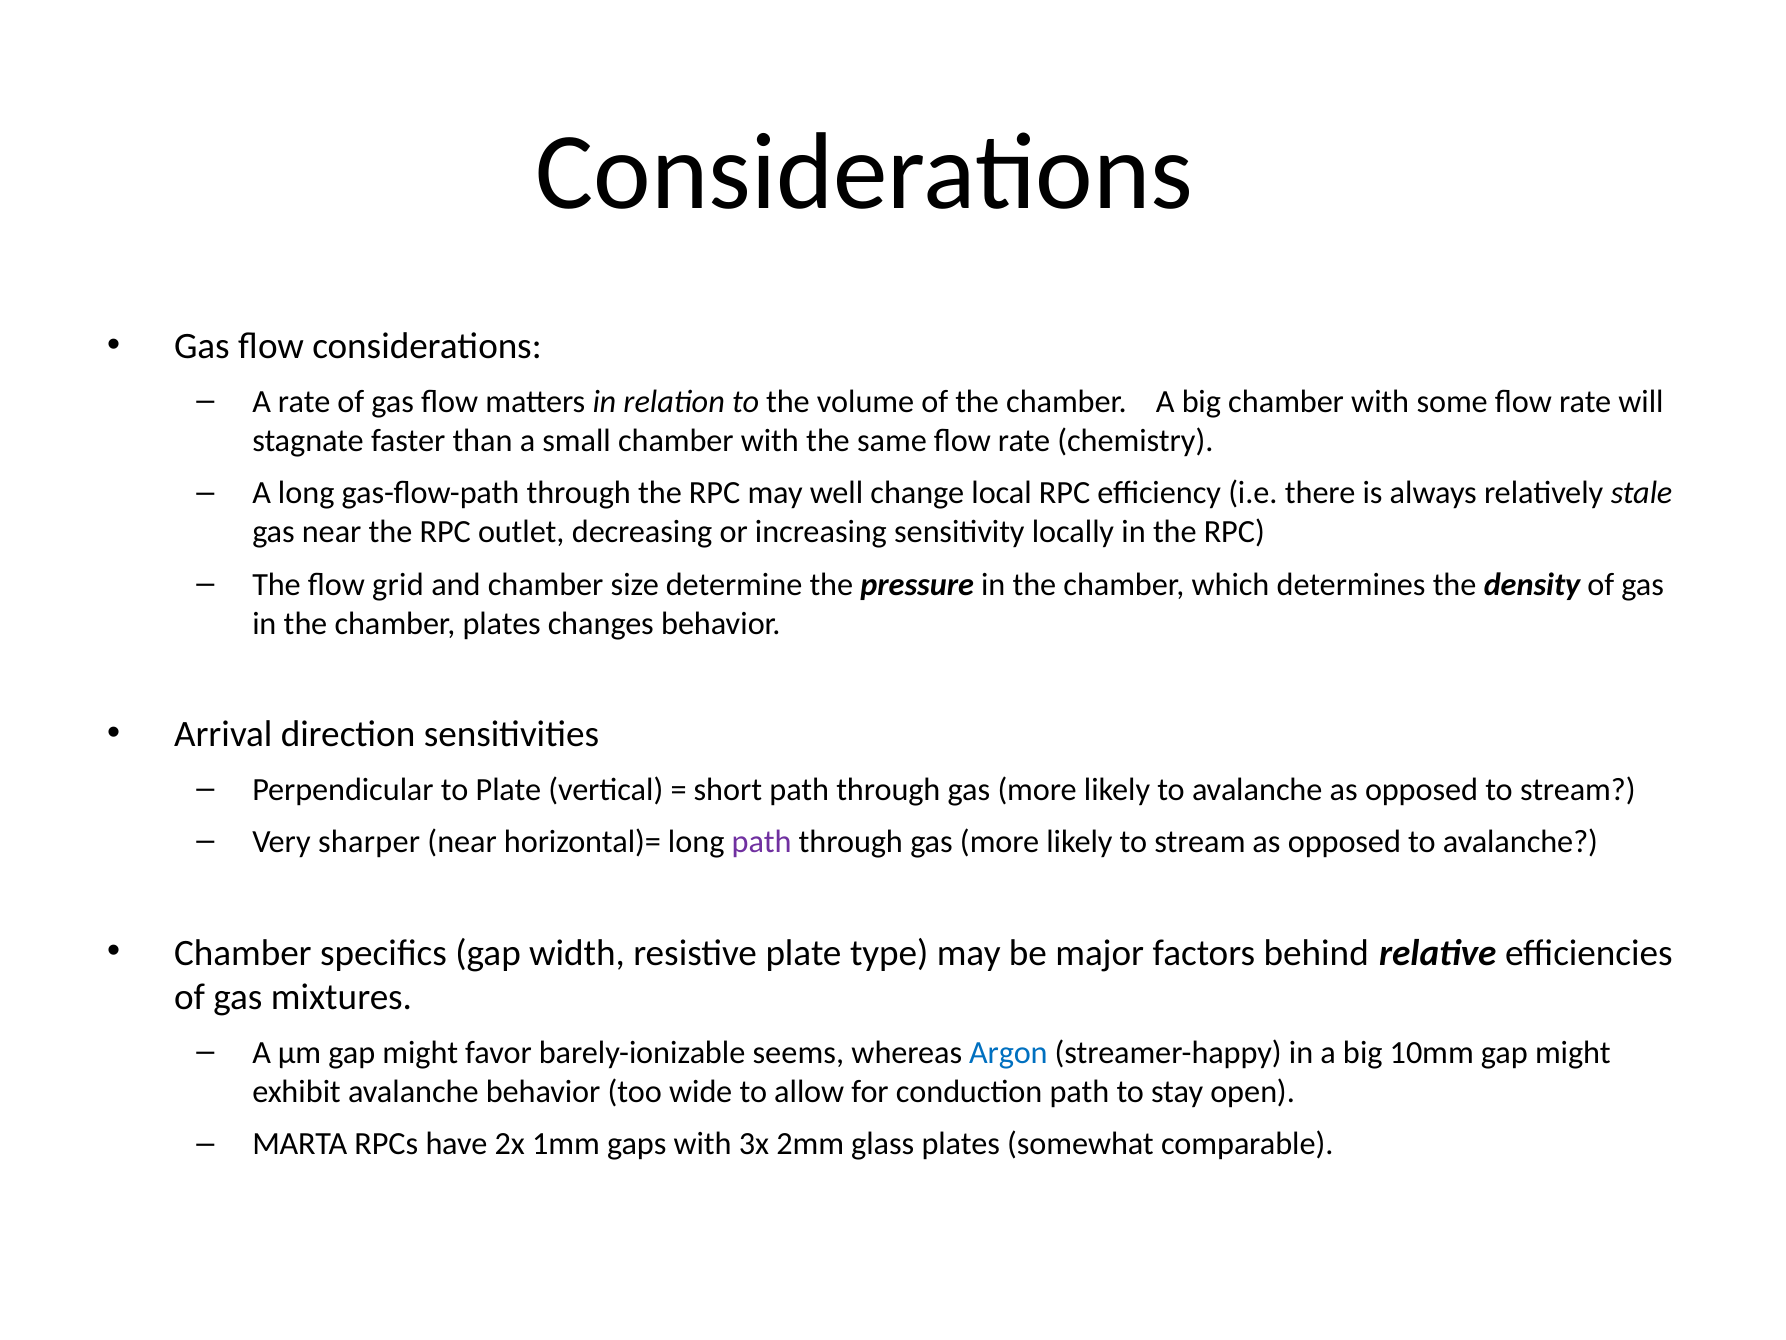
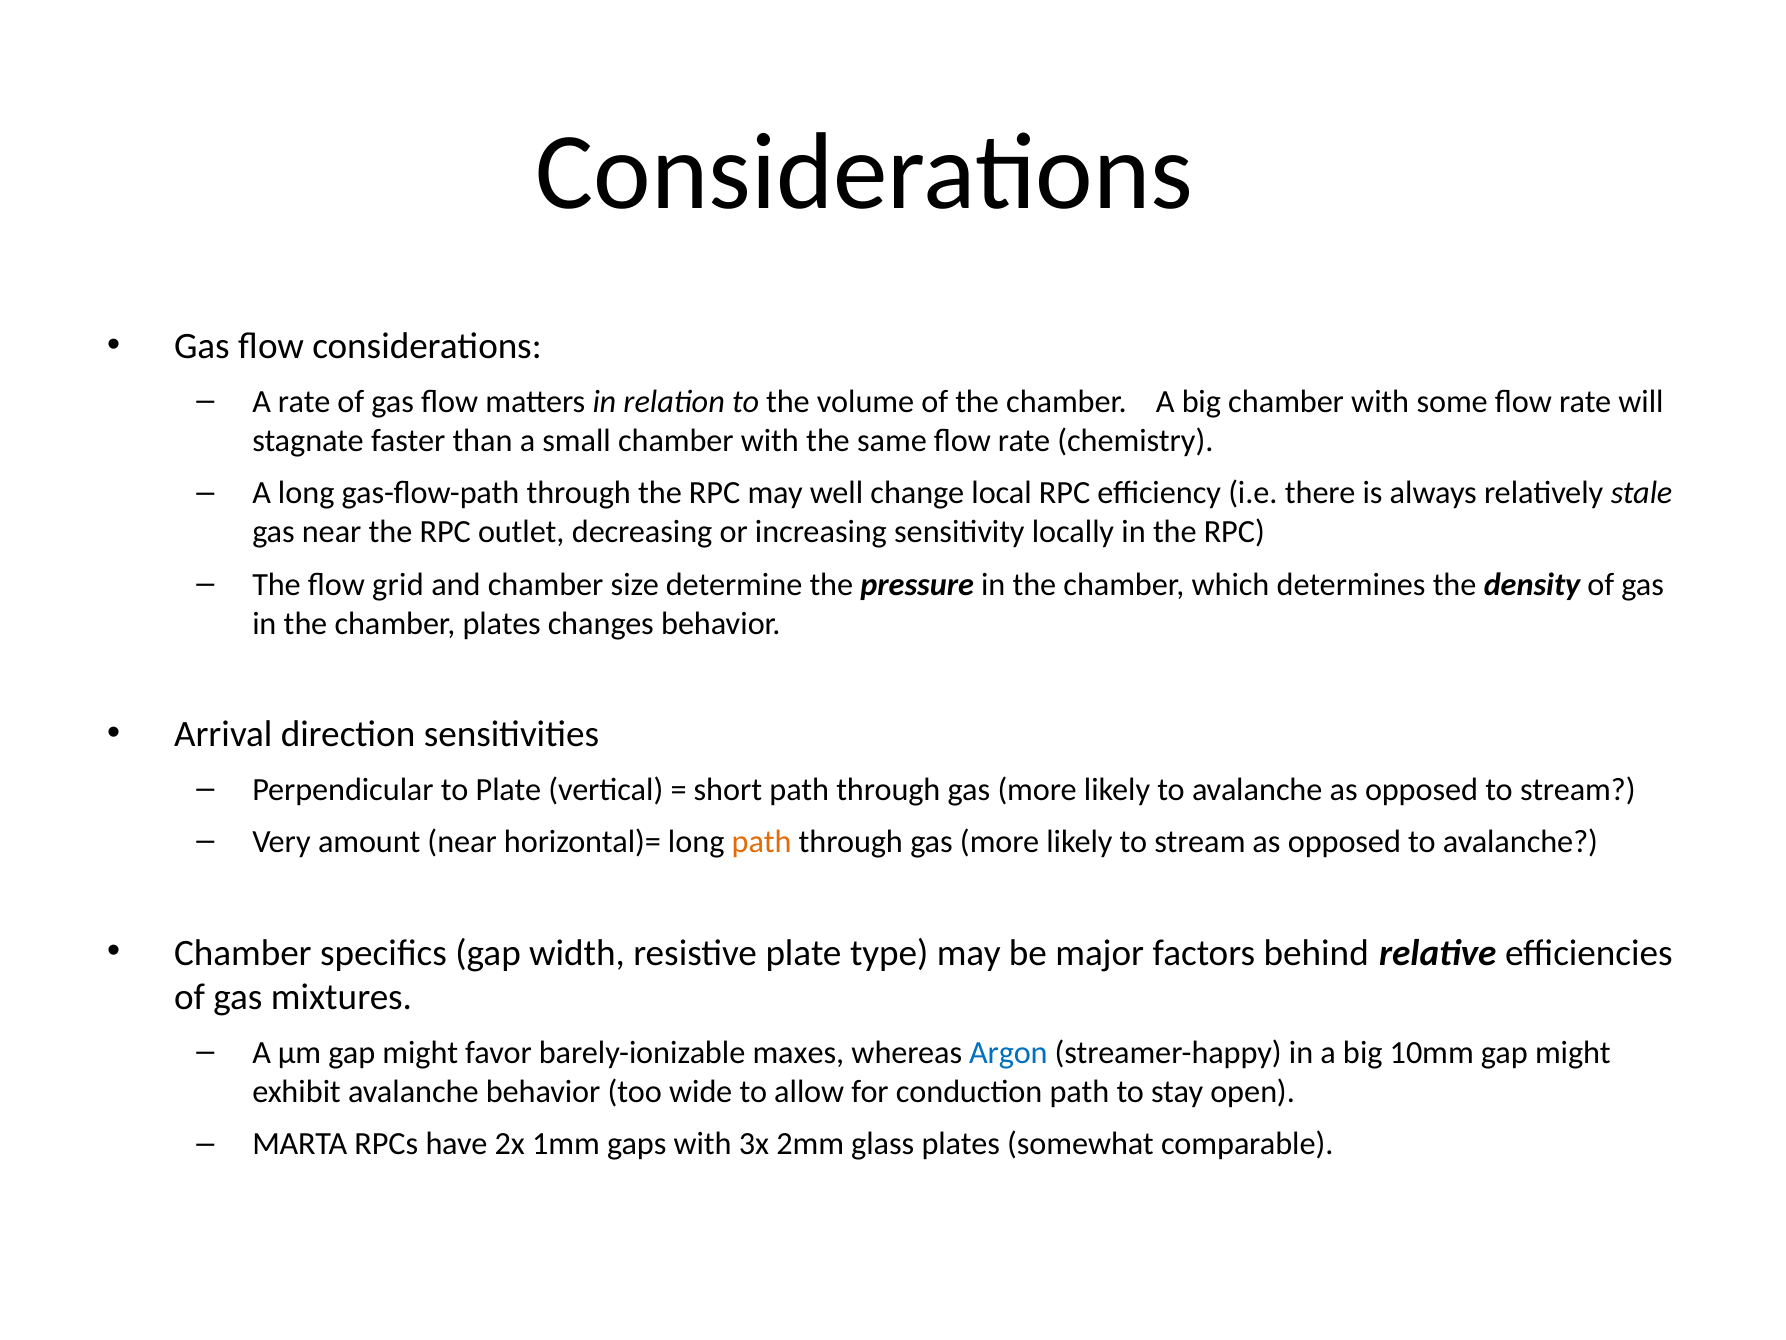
sharper: sharper -> amount (369, 842)
path colour: purple -> orange (762, 842)
seems: seems -> maxes (798, 1052)
